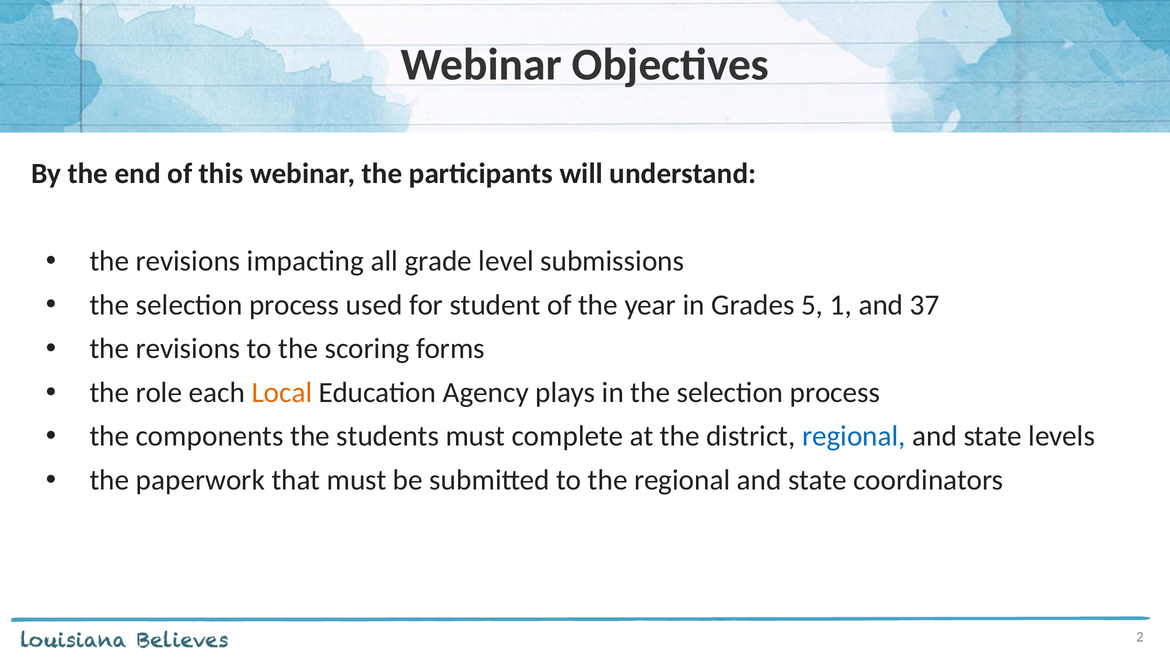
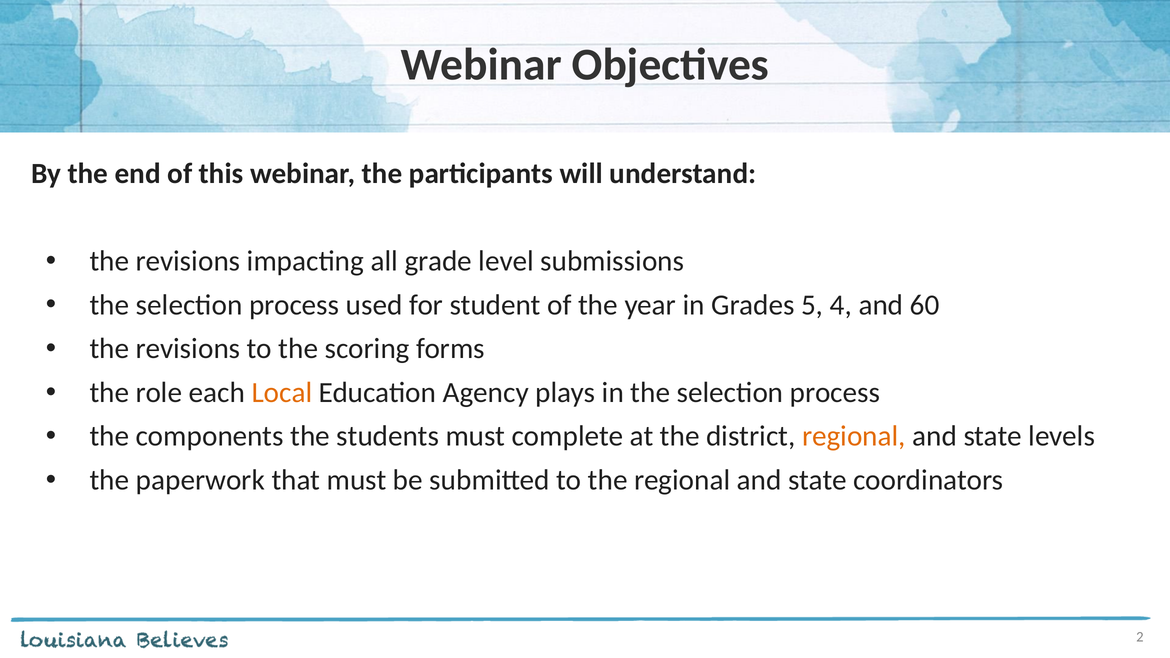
1: 1 -> 4 (841, 305)
37: 37 -> 60 (925, 305)
regional colour: blue -> orange (854, 436)
